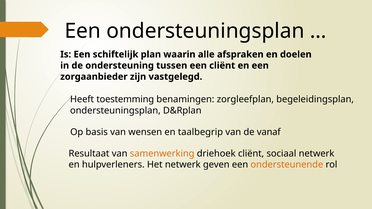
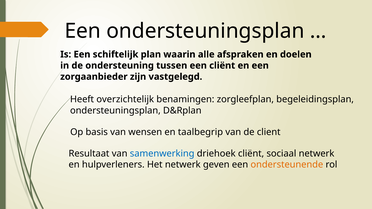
toestemming: toestemming -> overzichtelijk (125, 100)
vanaf: vanaf -> client (269, 132)
samenwerking colour: orange -> blue (162, 154)
